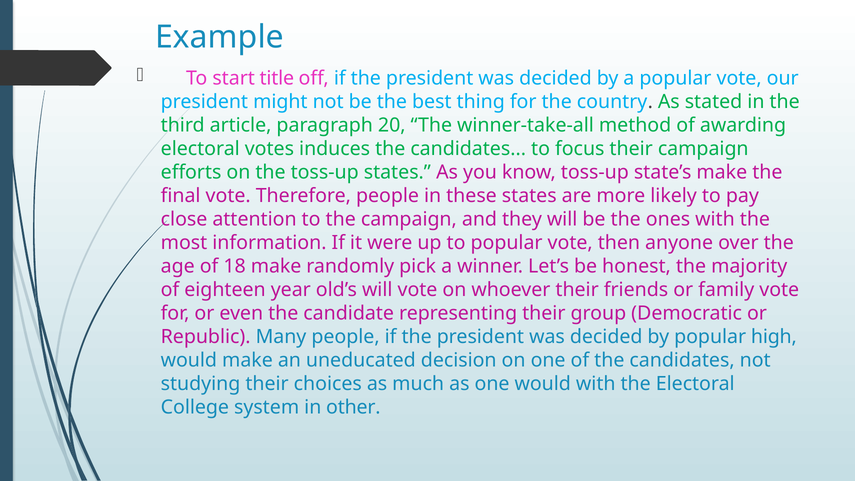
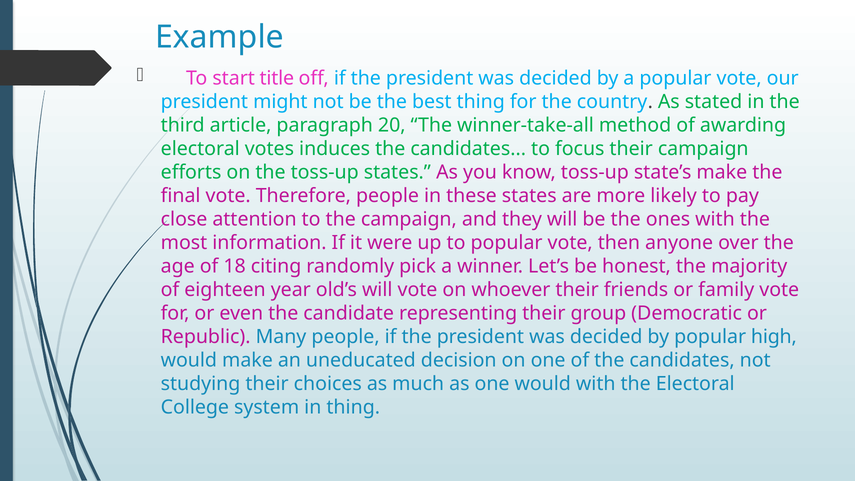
18 make: make -> citing (276, 266)
in other: other -> thing (353, 407)
